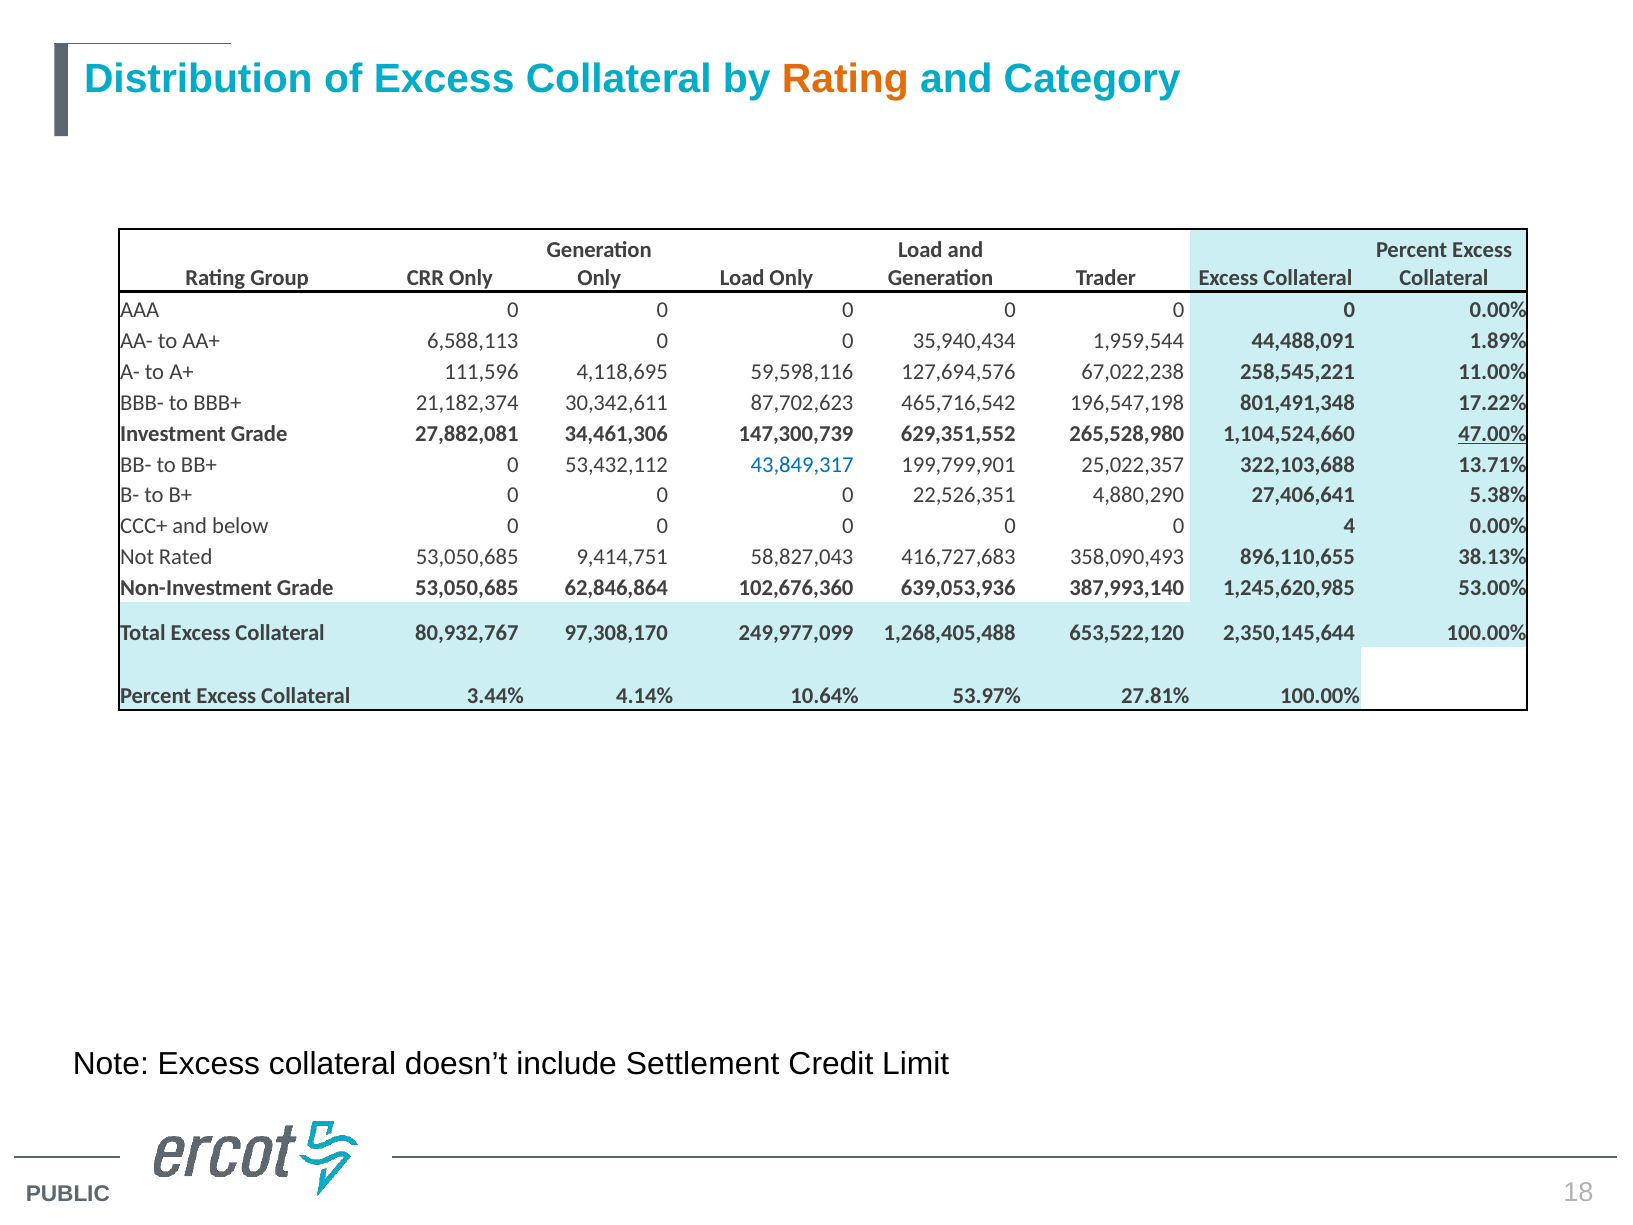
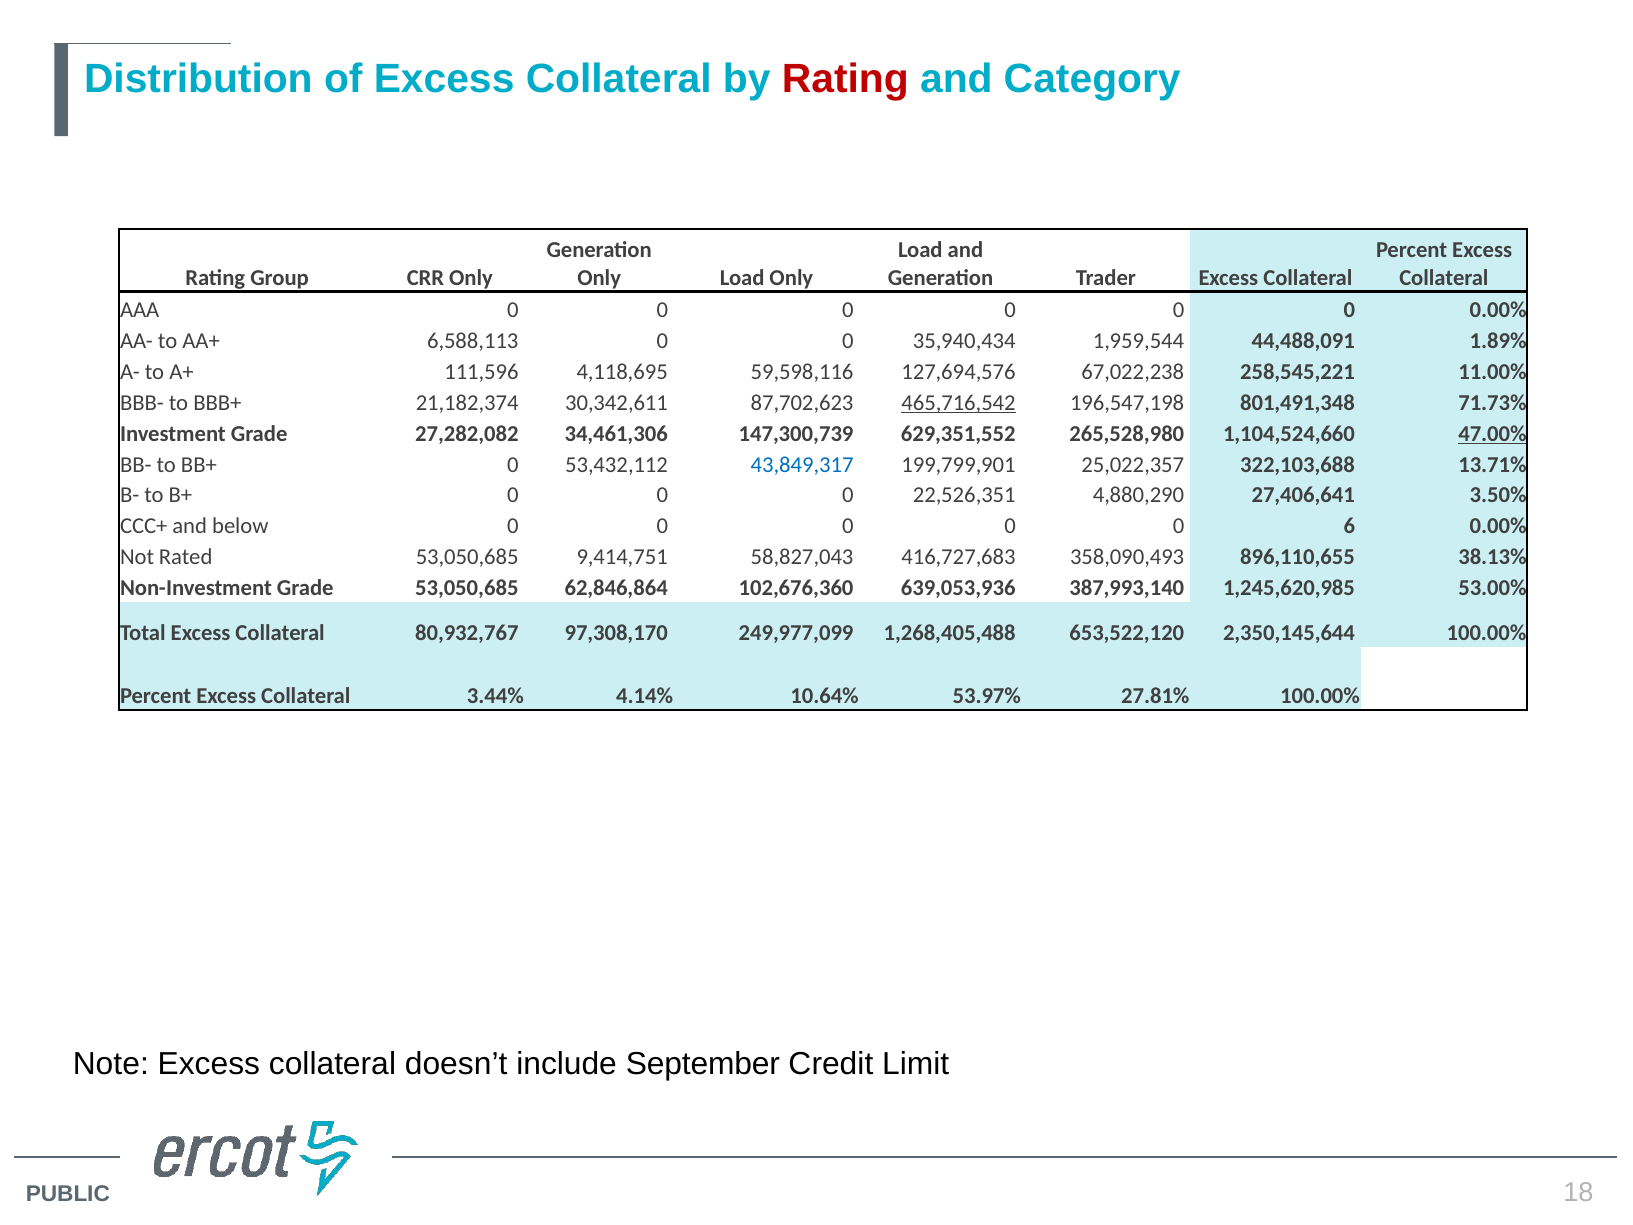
Rating colour: orange -> red (845, 79)
465,716,542 underline: none -> present (959, 403)
17.22%: 17.22% -> 71.73% (1492, 403)
27,882,081: 27,882,081 -> 27,282,082 (467, 434)
5.38%: 5.38% -> 3.50% (1498, 495)
4: 4 -> 6 (1349, 526)
Settlement: Settlement -> September (703, 1064)
